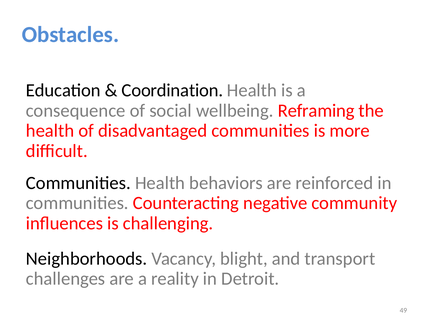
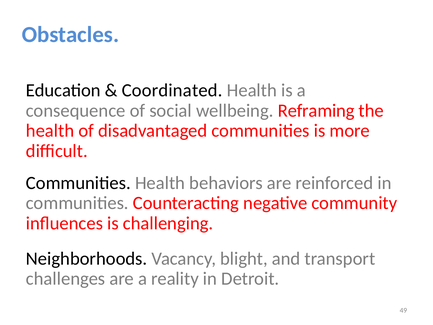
Coordination: Coordination -> Coordinated (172, 90)
